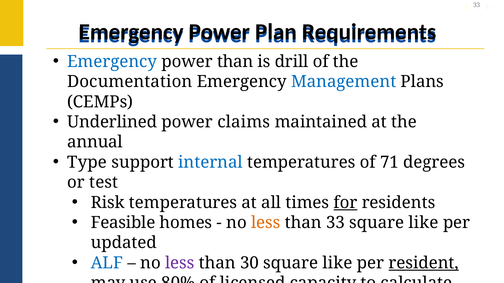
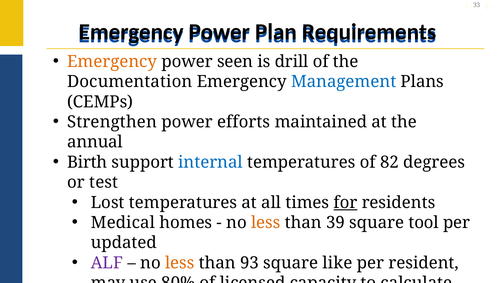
Emergency colour: blue -> orange (112, 62)
power than: than -> seen (235, 62)
Underlined: Underlined -> Strengthen (112, 122)
claims: claims -> efforts (244, 122)
Type: Type -> Birth (87, 163)
71: 71 -> 82 (389, 163)
Risk: Risk -> Lost (108, 203)
Feasible: Feasible -> Medical (123, 223)
than 33: 33 -> 39 (335, 223)
like: like -> tool (424, 223)
ALF colour: blue -> purple (107, 263)
less colour: purple -> orange (180, 263)
30: 30 -> 93 (249, 263)
resident underline: present -> none (424, 263)
